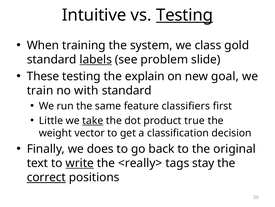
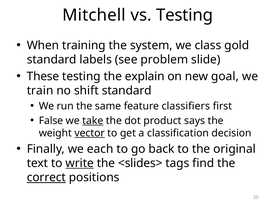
Intuitive: Intuitive -> Mitchell (94, 15)
Testing underline: present -> none (185, 15)
labels underline: present -> none (96, 59)
with: with -> shift (86, 90)
Little: Little -> False (51, 120)
true: true -> says (195, 120)
vector underline: none -> present (90, 133)
does: does -> each (100, 148)
<really>: <really> -> <slides> (140, 163)
stay: stay -> find (203, 163)
